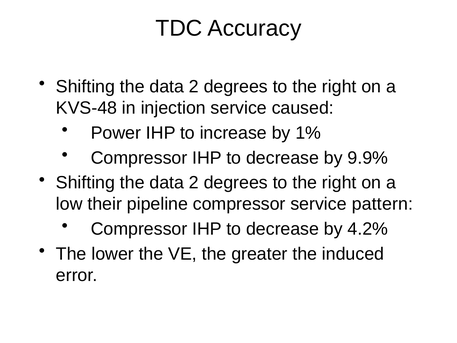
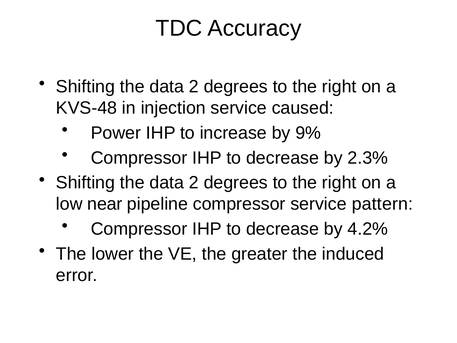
1%: 1% -> 9% (308, 133)
9.9%: 9.9% -> 2.3% (368, 158)
their: their -> near (105, 204)
